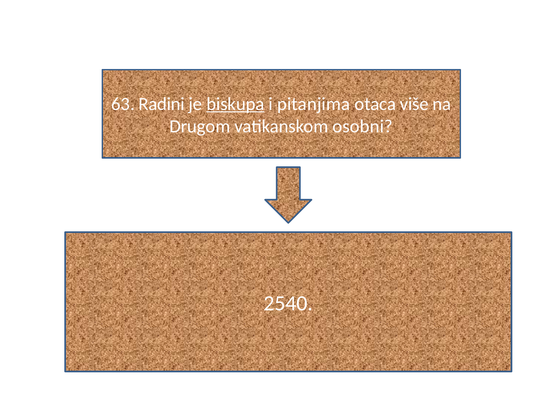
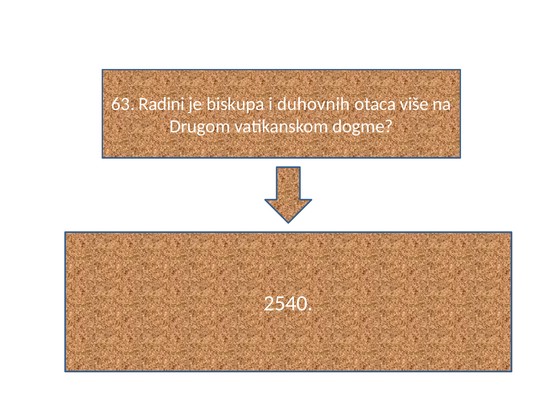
biskupa underline: present -> none (235, 104)
pitanjima: pitanjima -> duhovnih (314, 104)
osobni: osobni -> dogme (363, 126)
